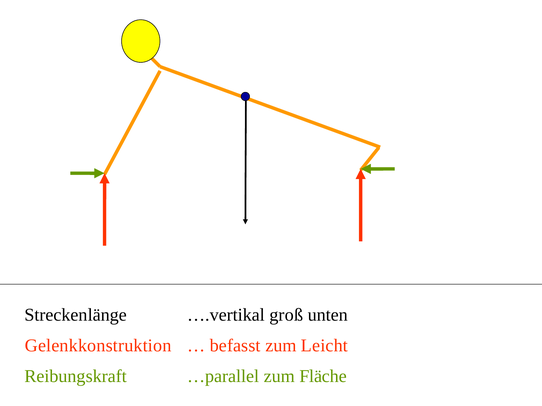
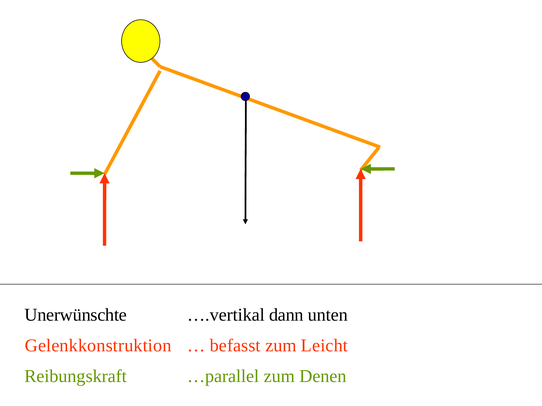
Streckenlänge: Streckenlänge -> Unerwünschte (76, 315)
groß: groß -> dann (286, 315)
Fläche: Fläche -> Denen (323, 377)
